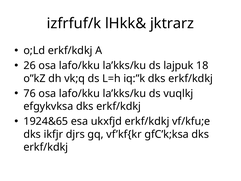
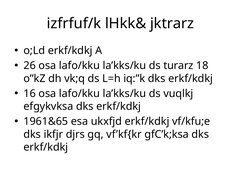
lajpuk: lajpuk -> turarz (178, 66)
76: 76 -> 16 (30, 93)
1924&65: 1924&65 -> 1961&65 (46, 121)
